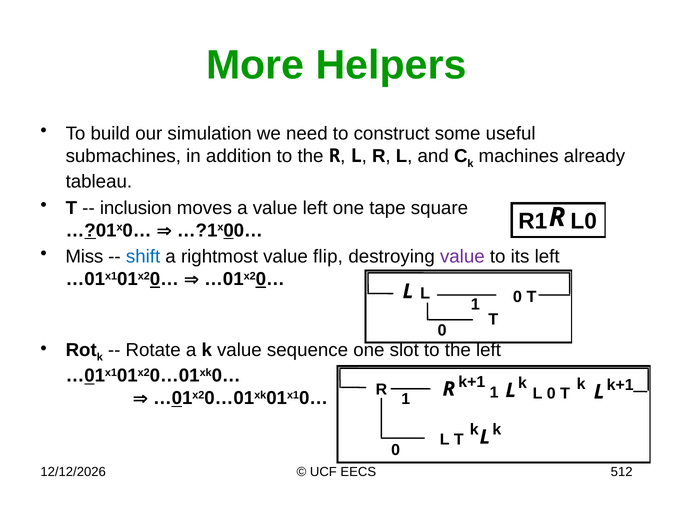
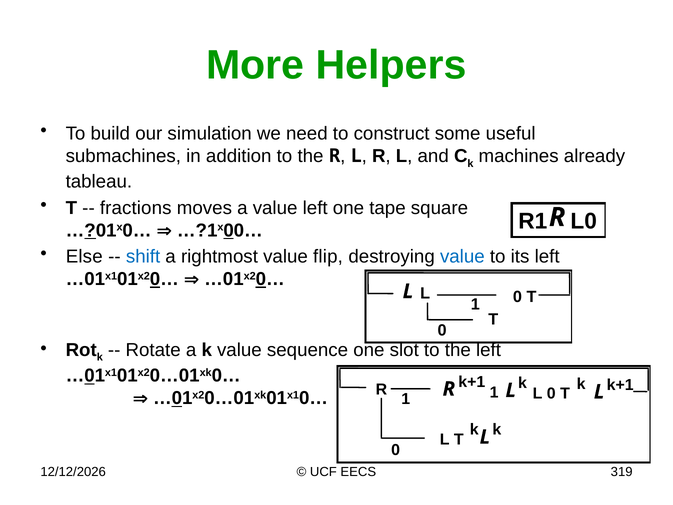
inclusion: inclusion -> fractions (136, 208)
Miss: Miss -> Else (84, 256)
value colour: purple -> blue (462, 256)
512: 512 -> 319 (622, 472)
